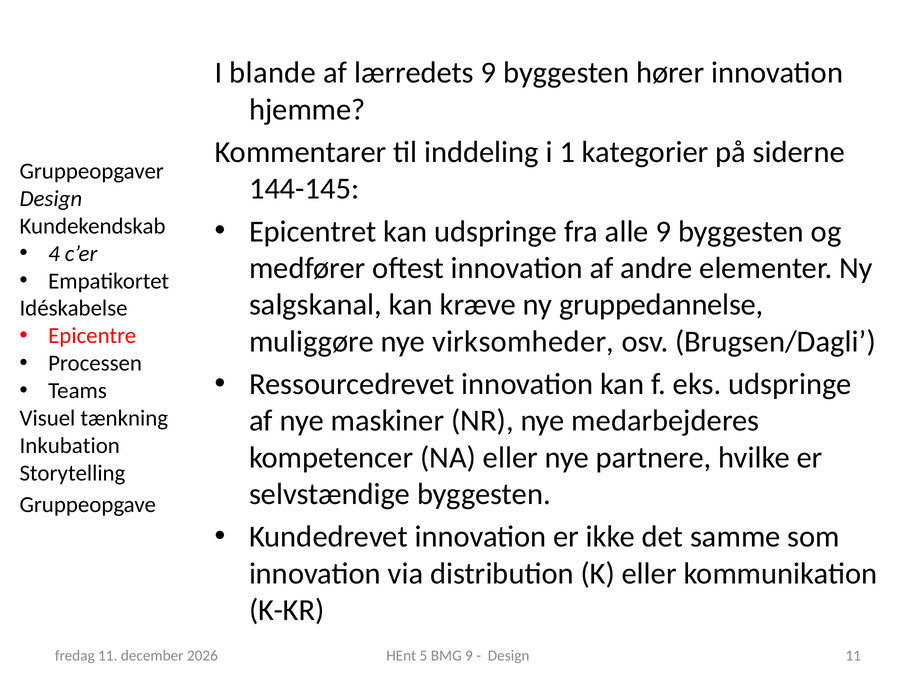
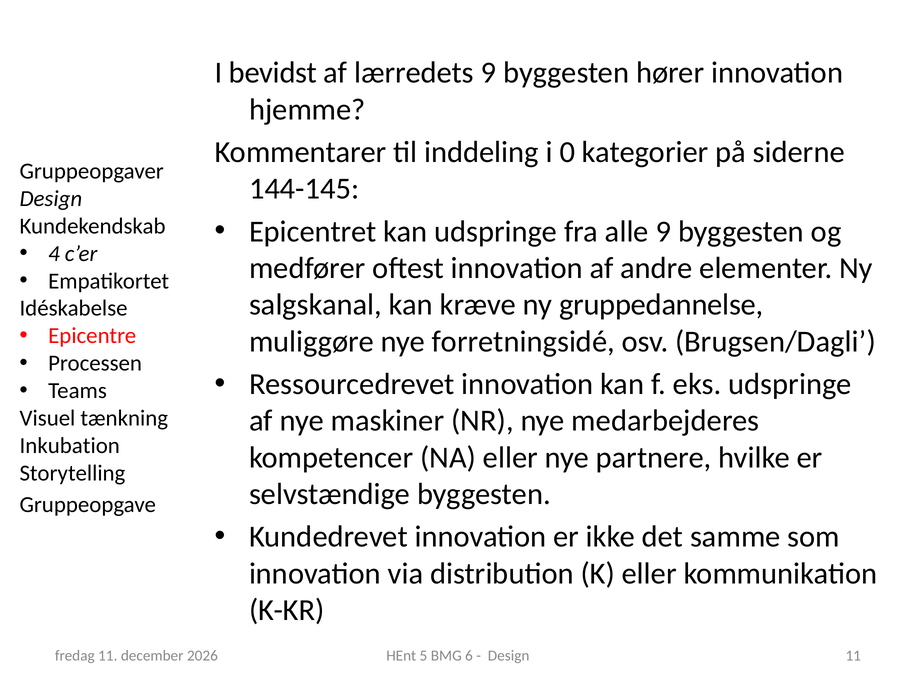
blande: blande -> bevidst (273, 73)
1: 1 -> 0 (567, 152)
virksomheder: virksomheder -> forretningsidé (523, 341)
BMG 9: 9 -> 6 (469, 656)
